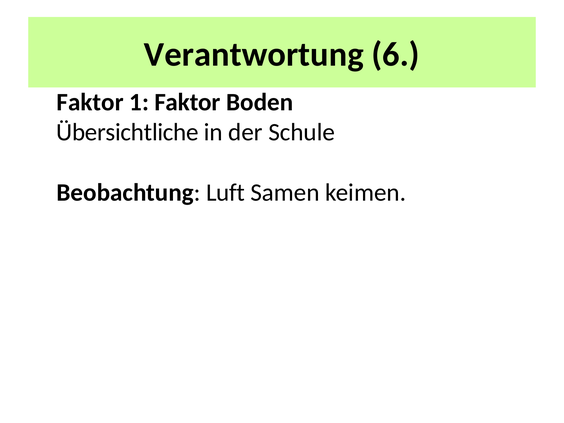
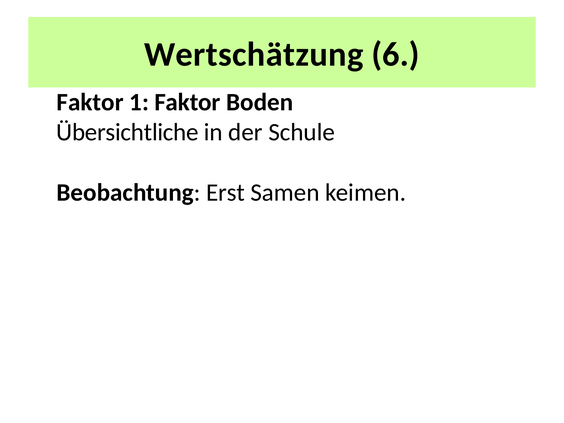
Verantwortung: Verantwortung -> Wertschätzung (254, 55)
Luft: Luft -> Erst (225, 193)
